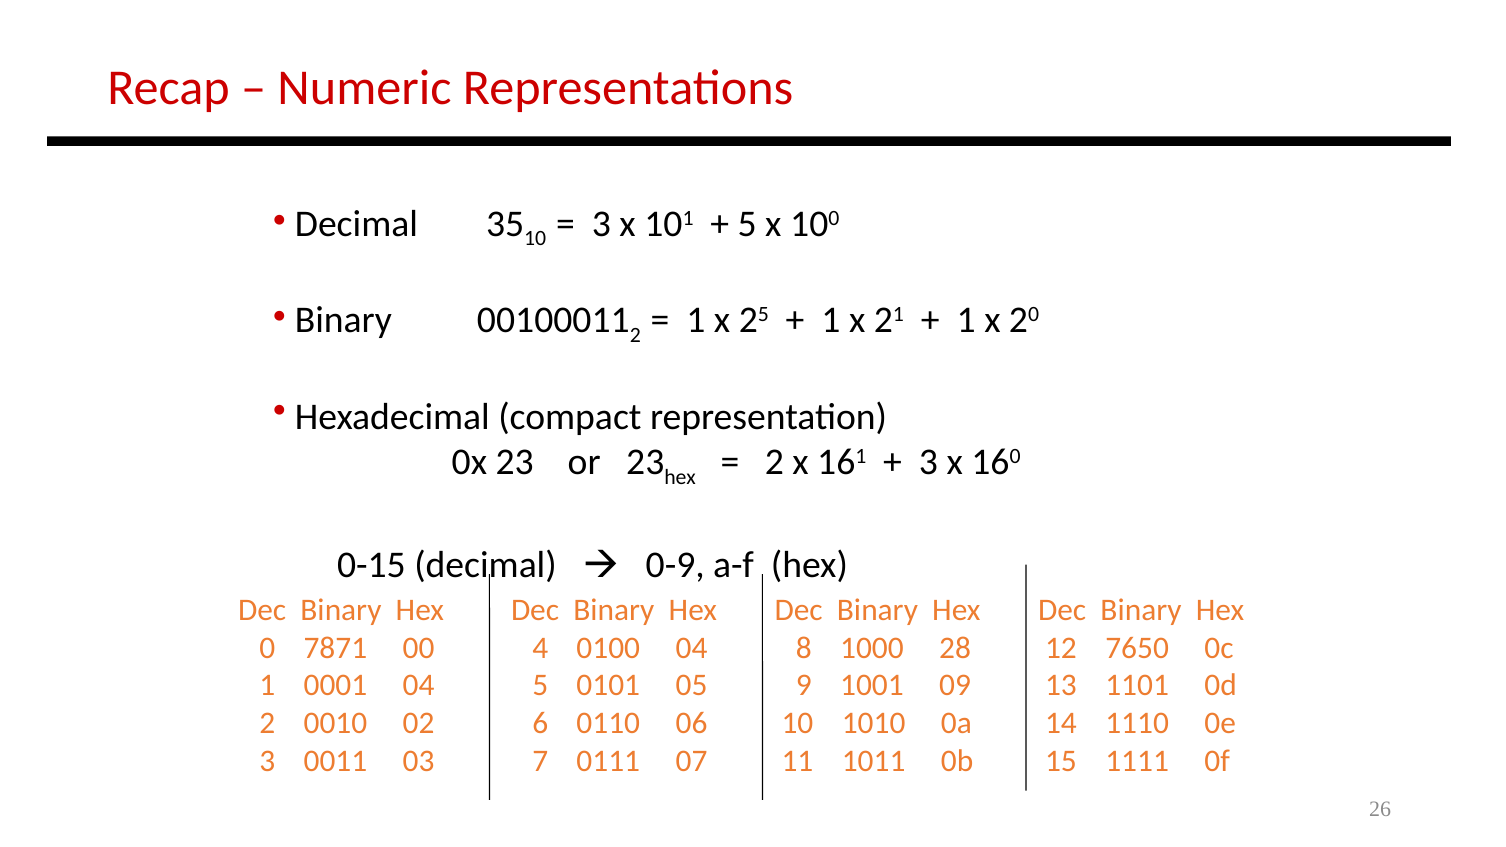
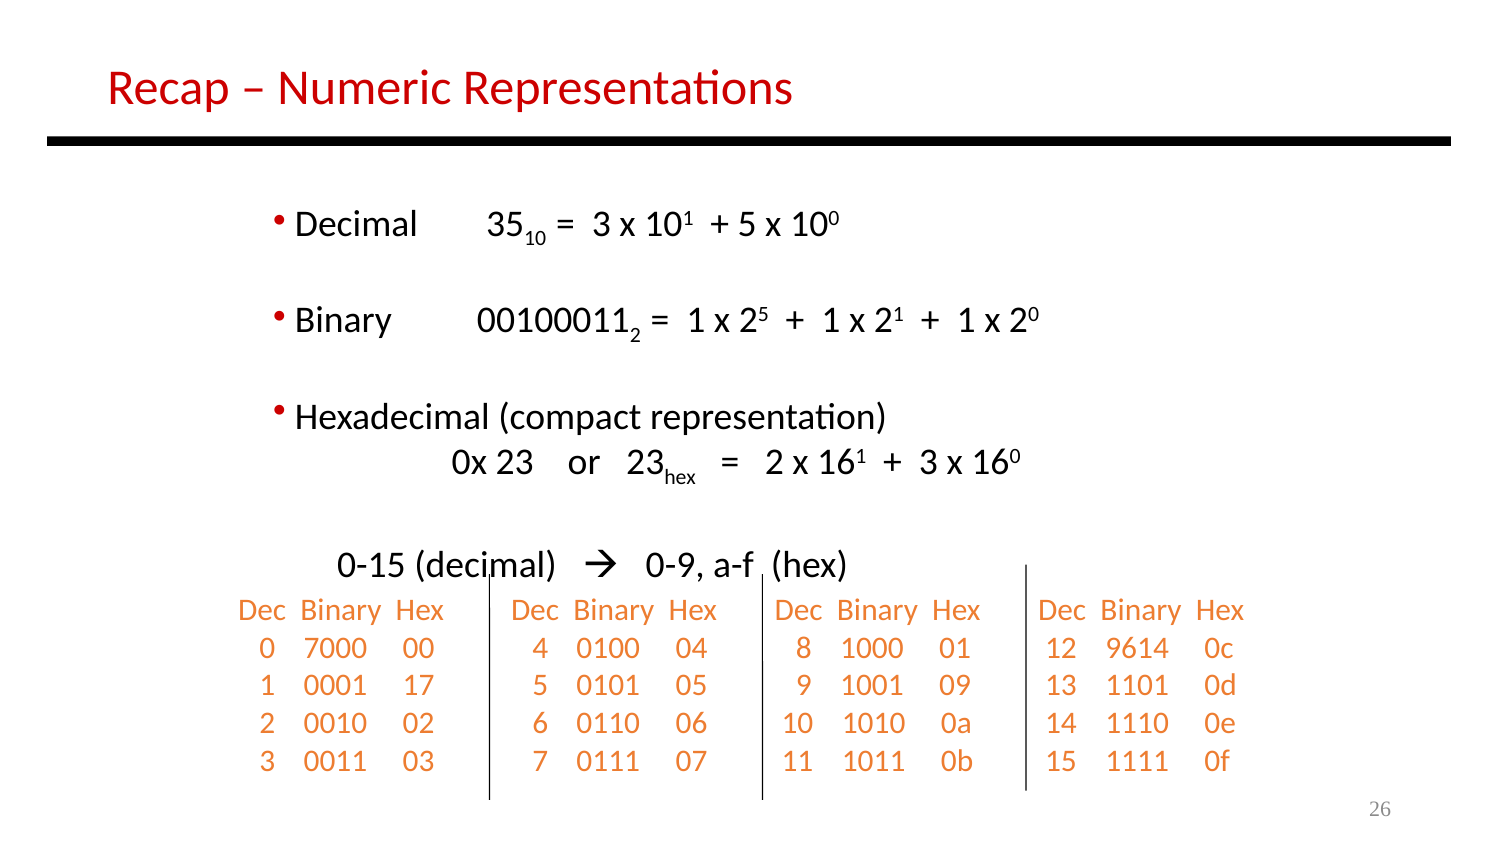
7871: 7871 -> 7000 (335, 648)
28: 28 -> 01 (955, 648)
7650: 7650 -> 9614 (1137, 648)
0001 04: 04 -> 17 (419, 685)
